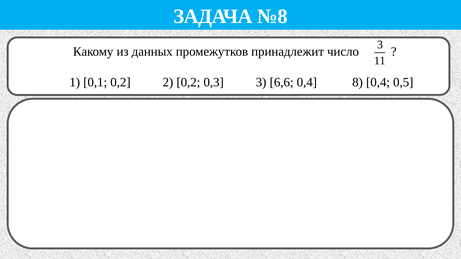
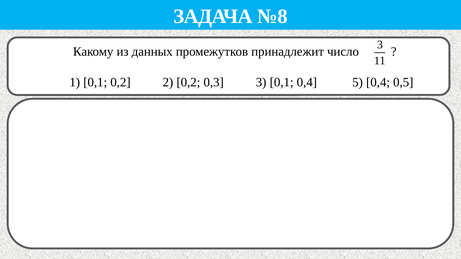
3 6,6: 6,6 -> 0,1 (282, 83)
8: 8 -> 5 (358, 83)
